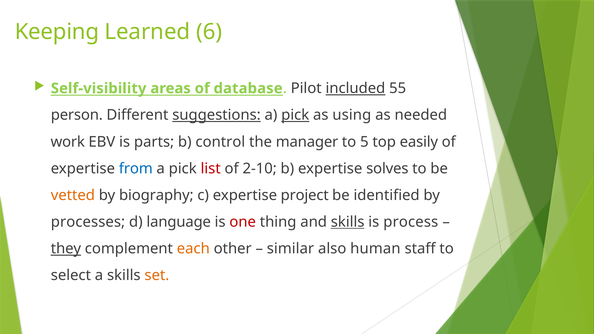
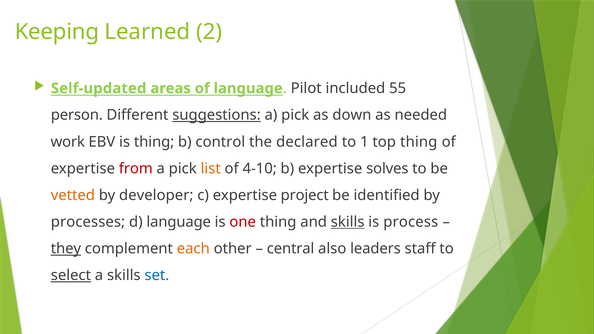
6: 6 -> 2 (209, 32)
Self-visibility: Self-visibility -> Self-updated (99, 88)
of database: database -> language (248, 88)
included underline: present -> none (355, 88)
pick underline: present -> none (295, 115)
using: using -> down (352, 115)
is parts: parts -> thing (154, 142)
manager: manager -> declared (307, 142)
5: 5 -> 1 (364, 142)
top easily: easily -> thing (419, 142)
from colour: blue -> red (136, 169)
list colour: red -> orange (211, 169)
2-10: 2-10 -> 4-10 (260, 169)
biography: biography -> developer (156, 195)
similar: similar -> central (291, 249)
human: human -> leaders (376, 249)
select underline: none -> present (71, 276)
set colour: orange -> blue (157, 276)
